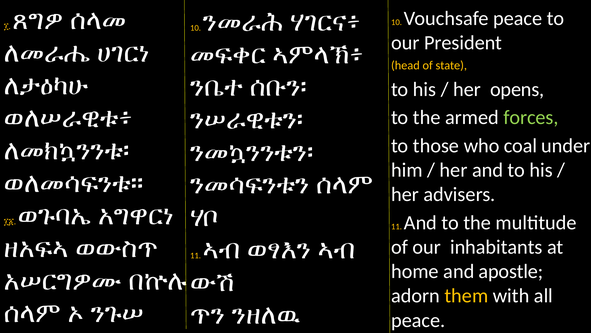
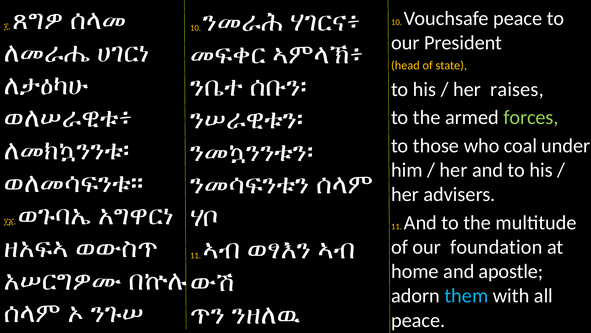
opens: opens -> raises (517, 89)
inhabitants: inhabitants -> foundation (496, 247)
them colour: yellow -> light blue (466, 295)
